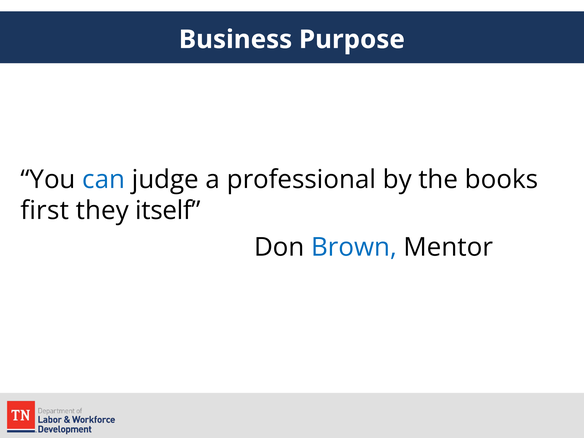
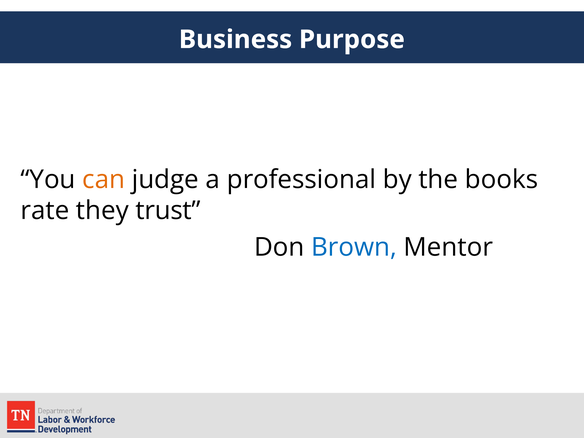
can colour: blue -> orange (104, 180)
first: first -> rate (45, 211)
itself: itself -> trust (168, 211)
